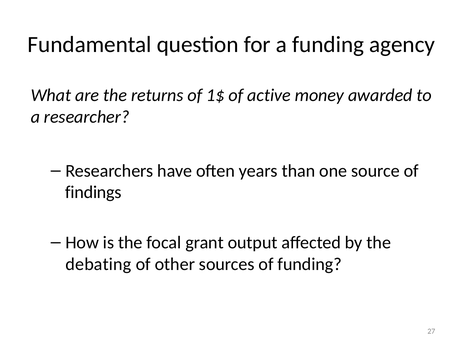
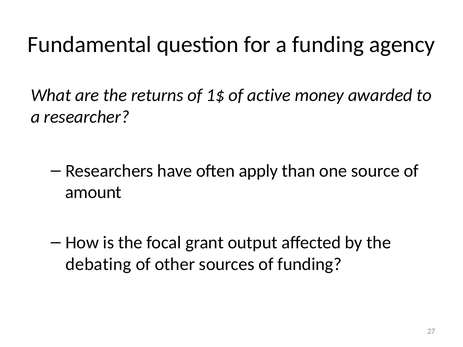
years: years -> apply (258, 171)
findings: findings -> amount (93, 193)
